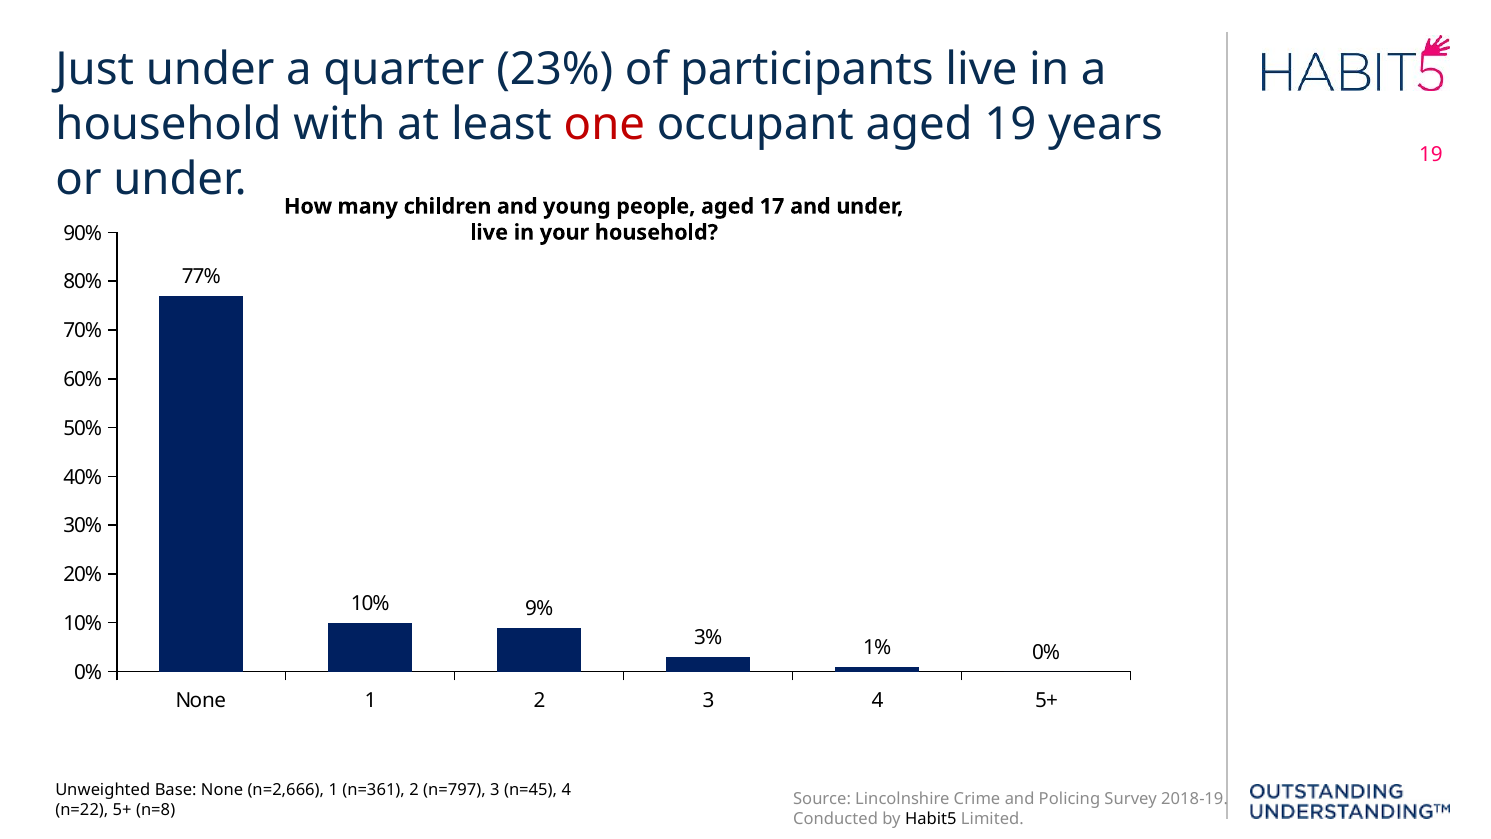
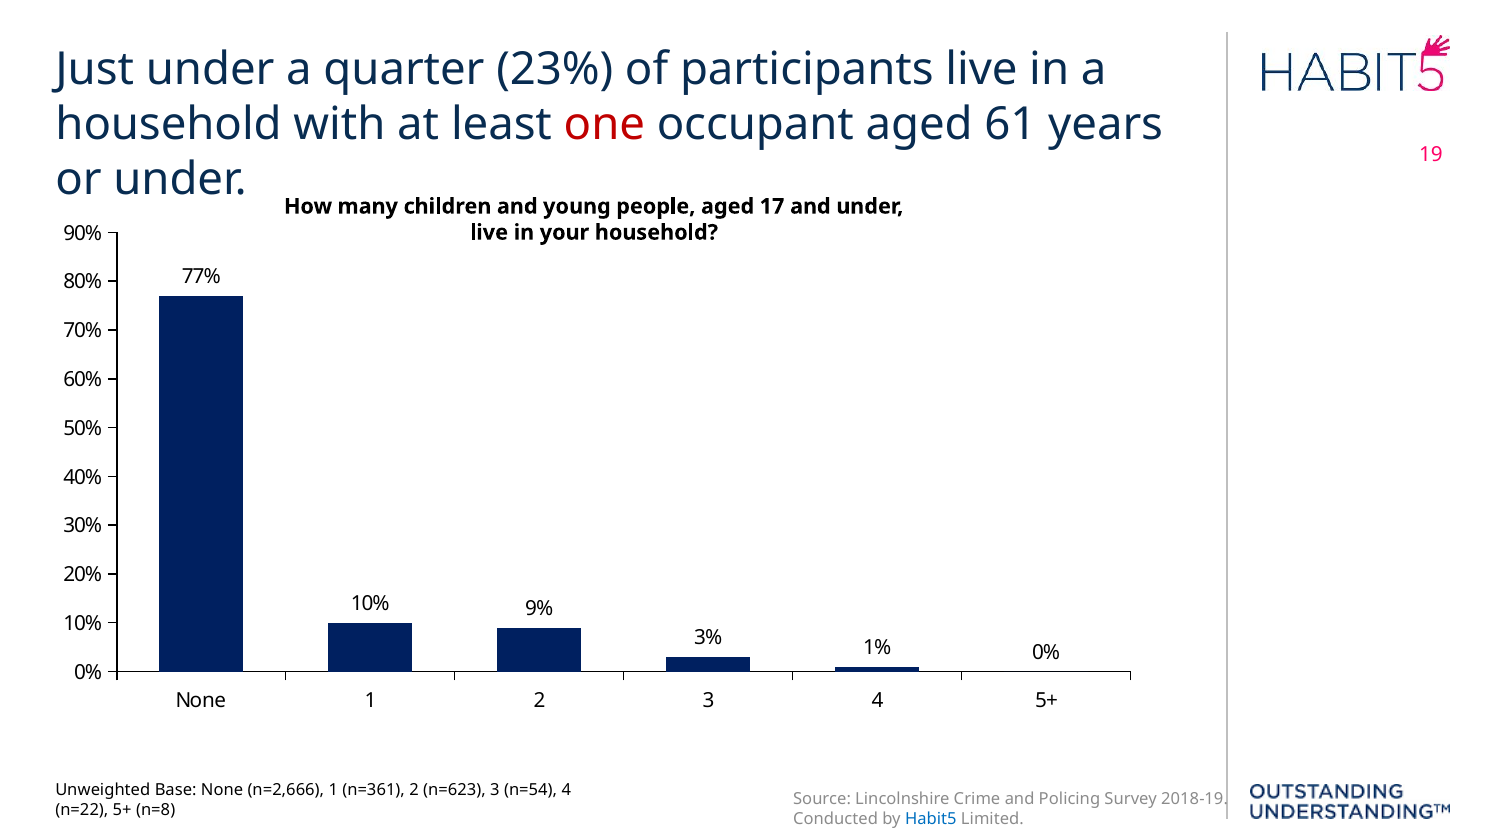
aged 19: 19 -> 61 (1010, 124)
n=797: n=797 -> n=623 (455, 790)
n=45: n=45 -> n=54 (531, 790)
Habit5 colour: black -> blue (931, 819)
